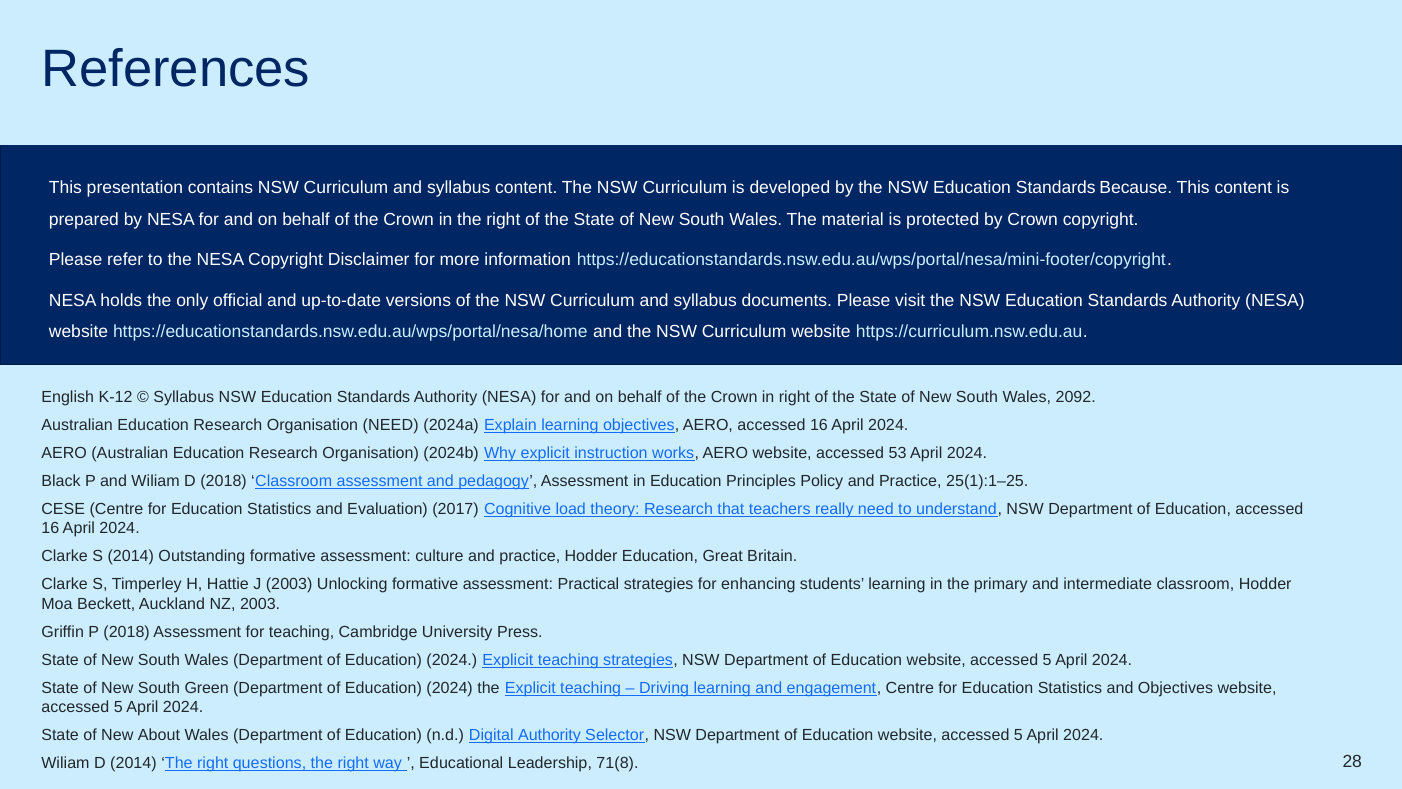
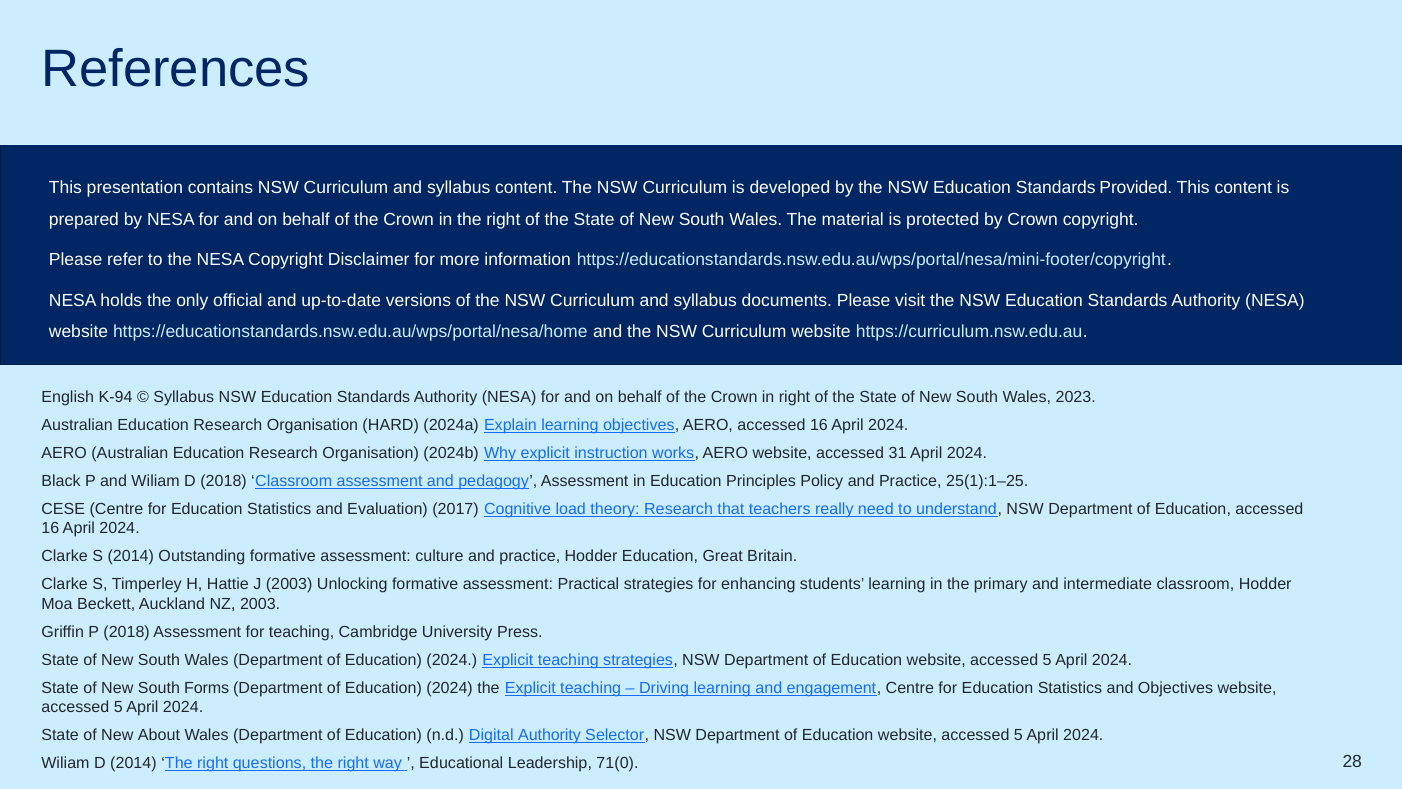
Because: Because -> Provided (1136, 188)
K-12: K-12 -> K-94 (116, 397)
2092: 2092 -> 2023 (1076, 397)
Organisation NEED: NEED -> HARD (391, 425)
53: 53 -> 31 (898, 453)
Green: Green -> Forms (207, 688)
71(8: 71(8 -> 71(0 (618, 763)
